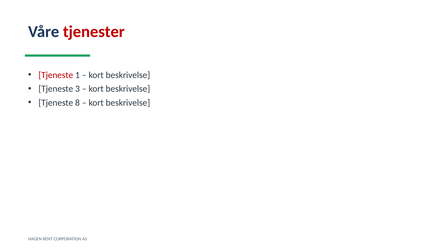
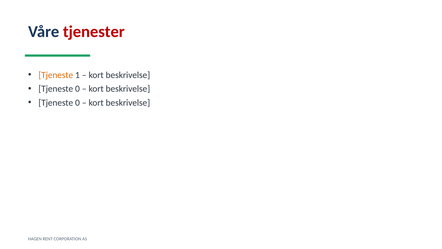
Tjeneste colour: red -> orange (56, 75)
3: 3 -> 0 (77, 89)
8: 8 -> 0 (77, 103)
